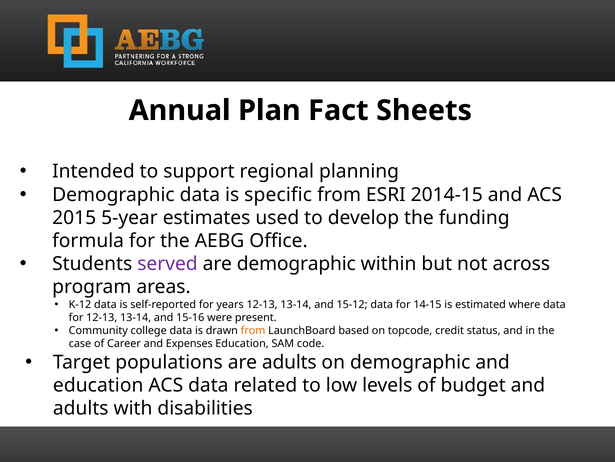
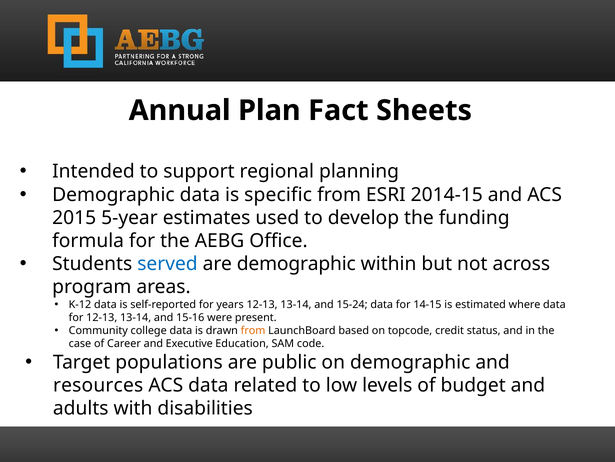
served colour: purple -> blue (167, 264)
15-12: 15-12 -> 15-24 (352, 304)
Expenses: Expenses -> Executive (189, 343)
are adults: adults -> public (289, 362)
education: education -> resources (98, 385)
